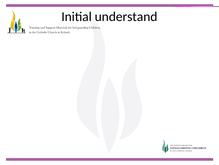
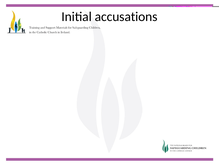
understand: understand -> accusations (126, 17)
